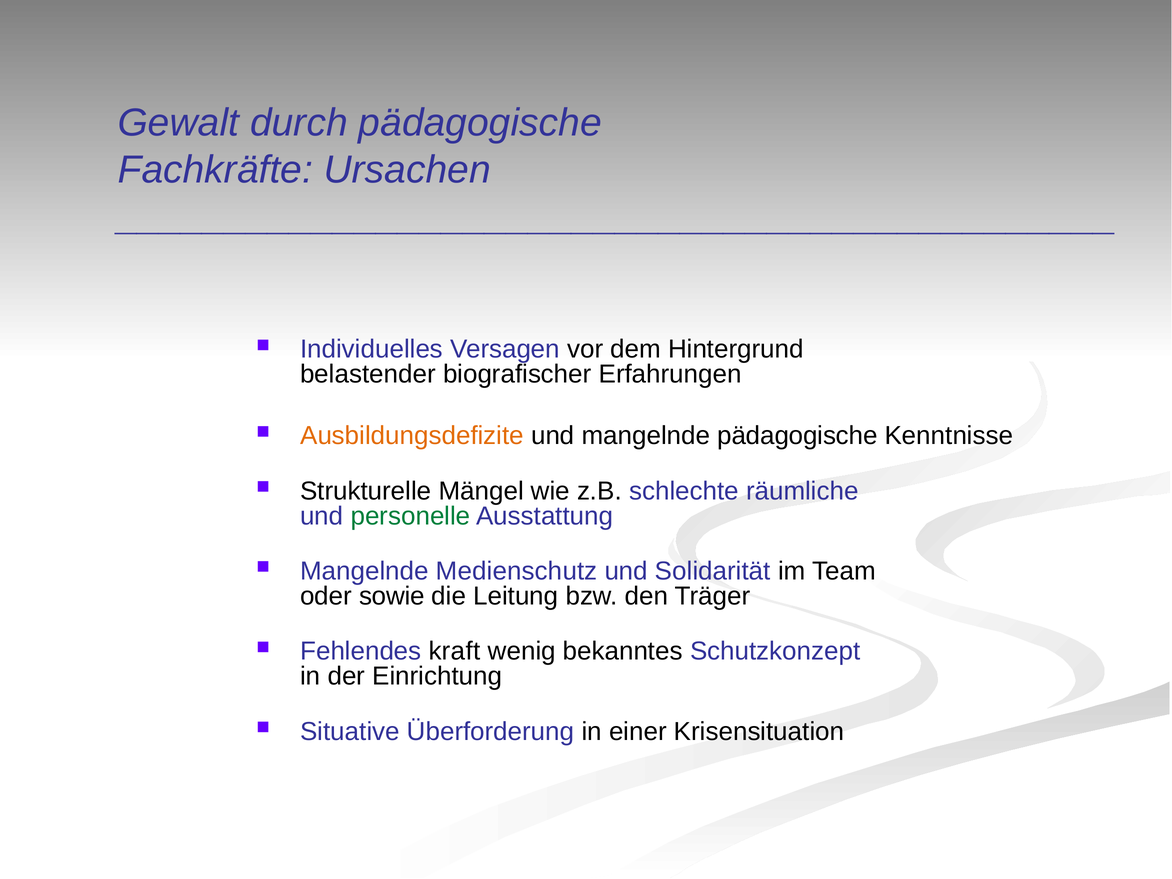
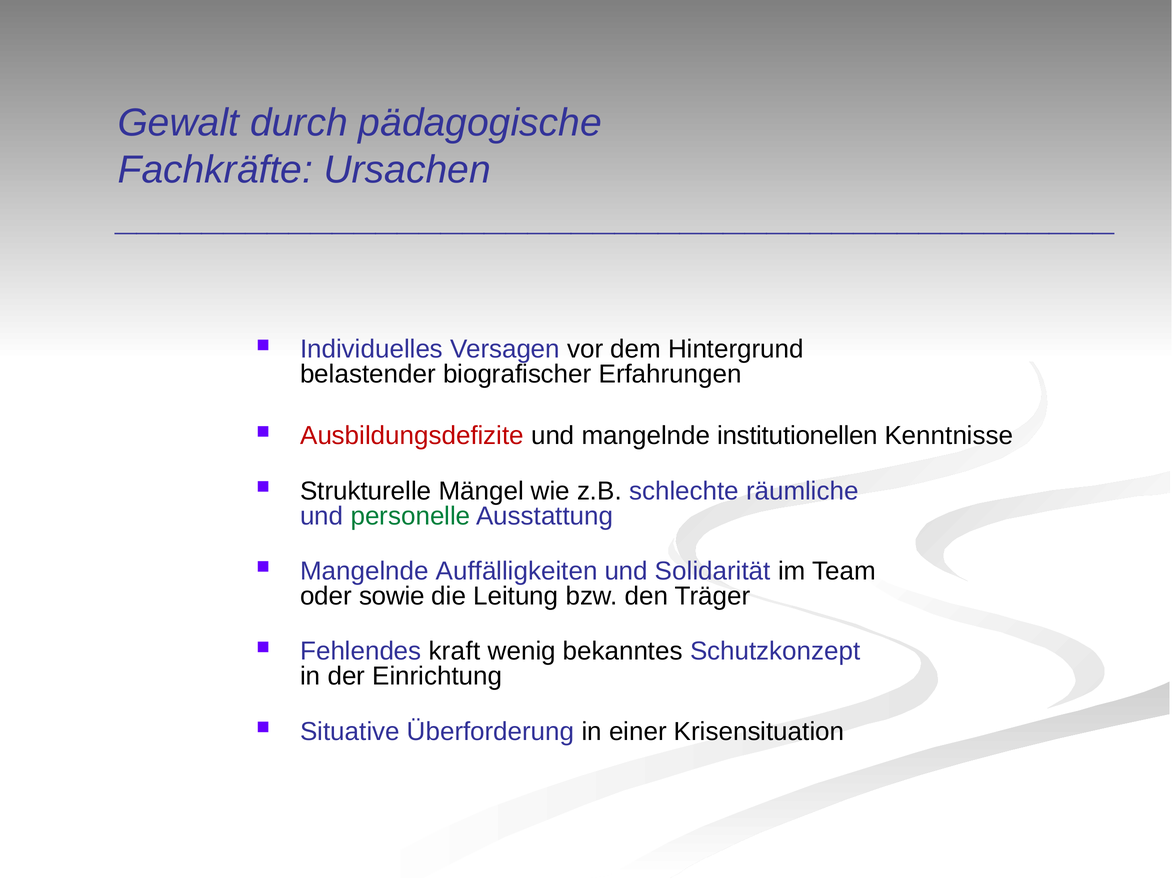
Ausbildungsdefizite colour: orange -> red (412, 436)
mangelnde pädagogische: pädagogische -> institutionellen (797, 436)
Medienschutz: Medienschutz -> Auffälligkeiten (517, 571)
